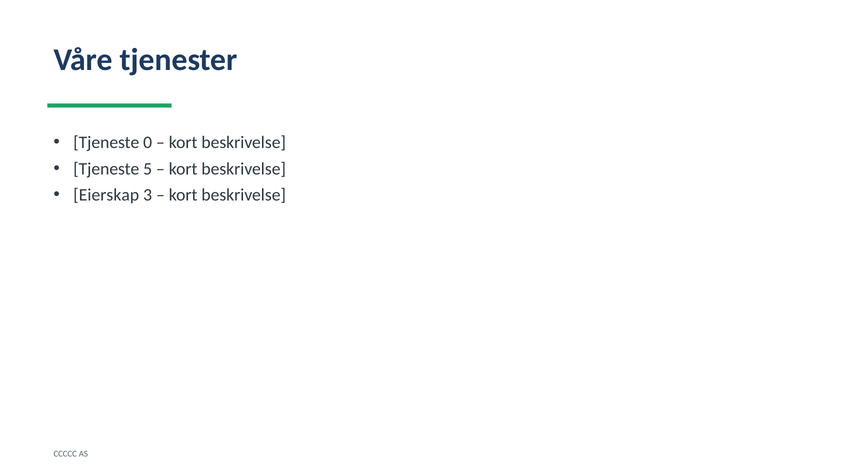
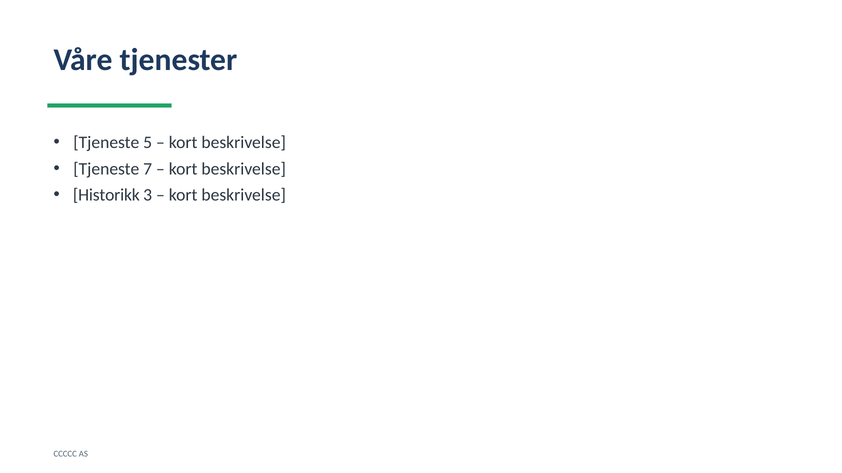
0: 0 -> 5 (148, 143)
5: 5 -> 7 (148, 169)
Eierskap: Eierskap -> Historikk (106, 195)
